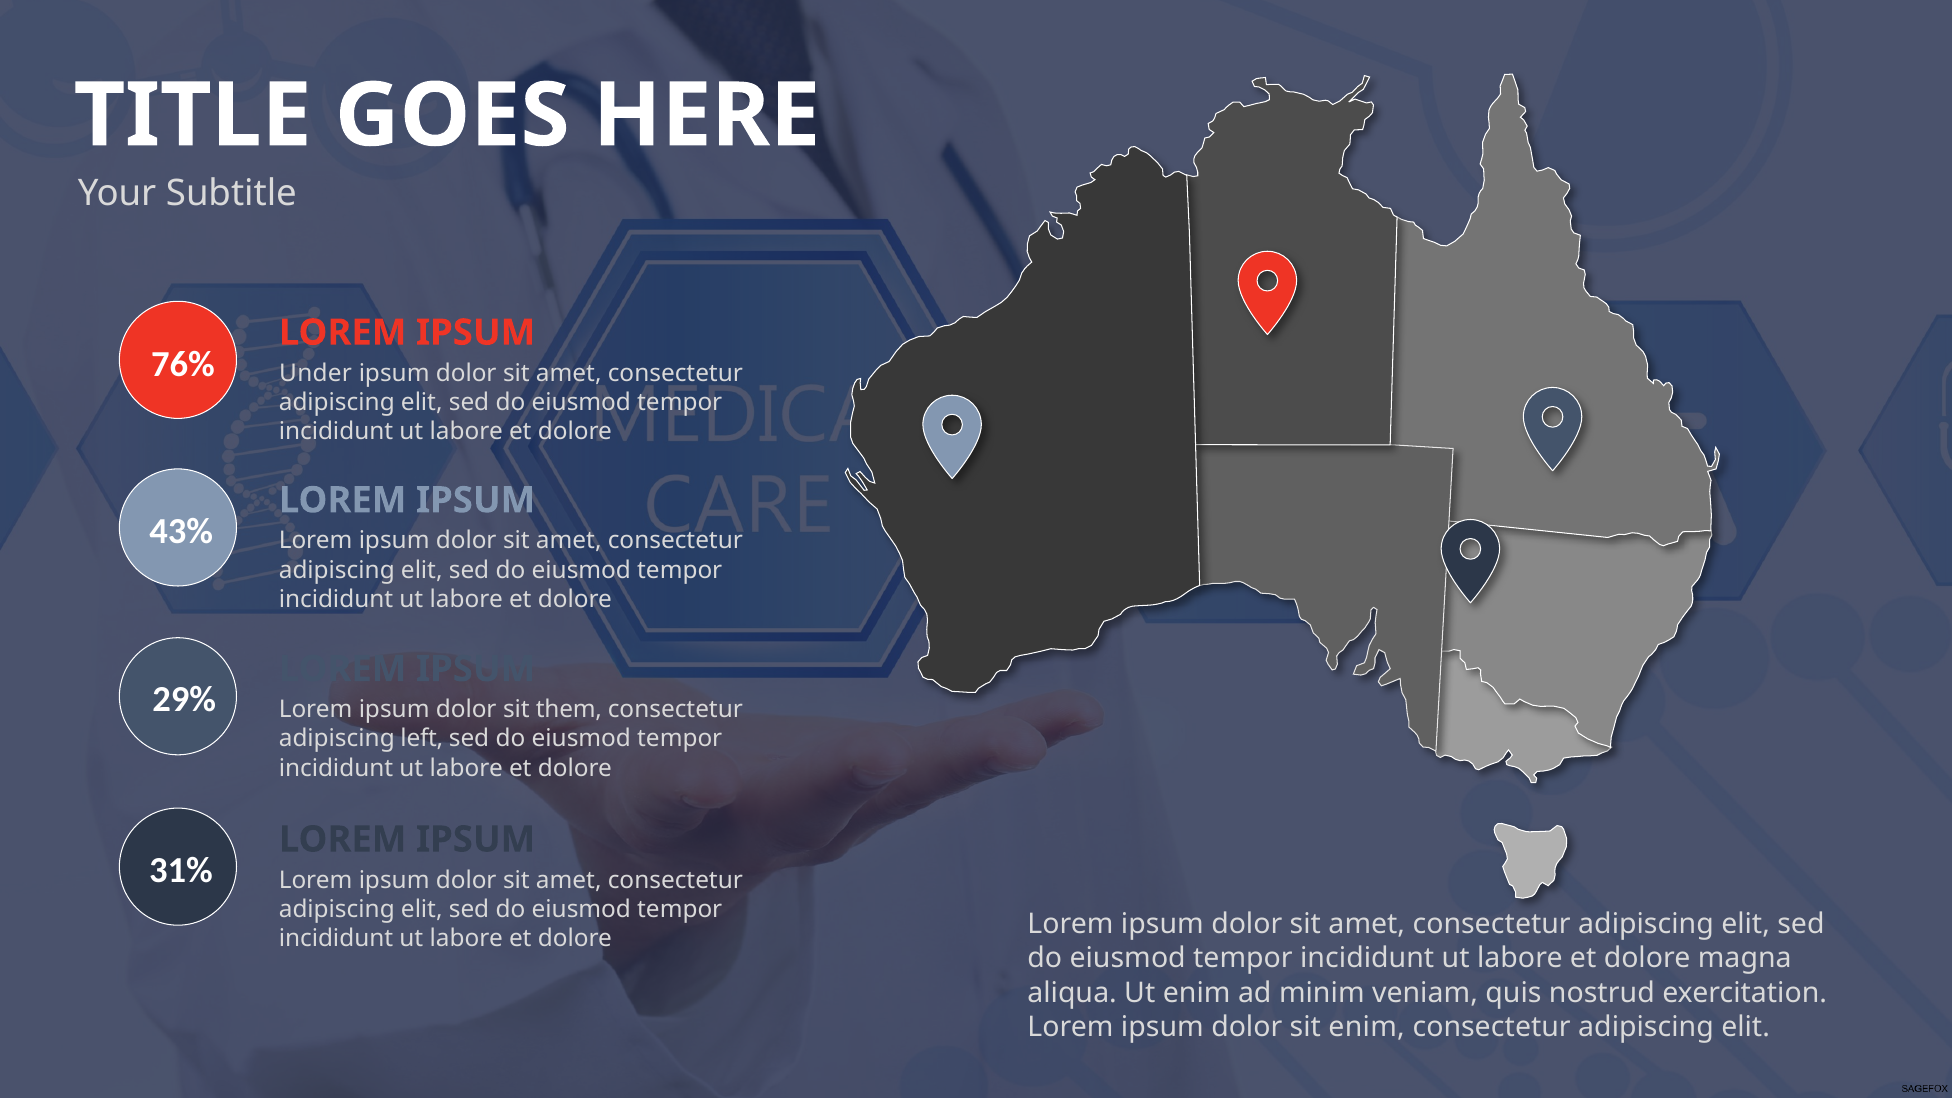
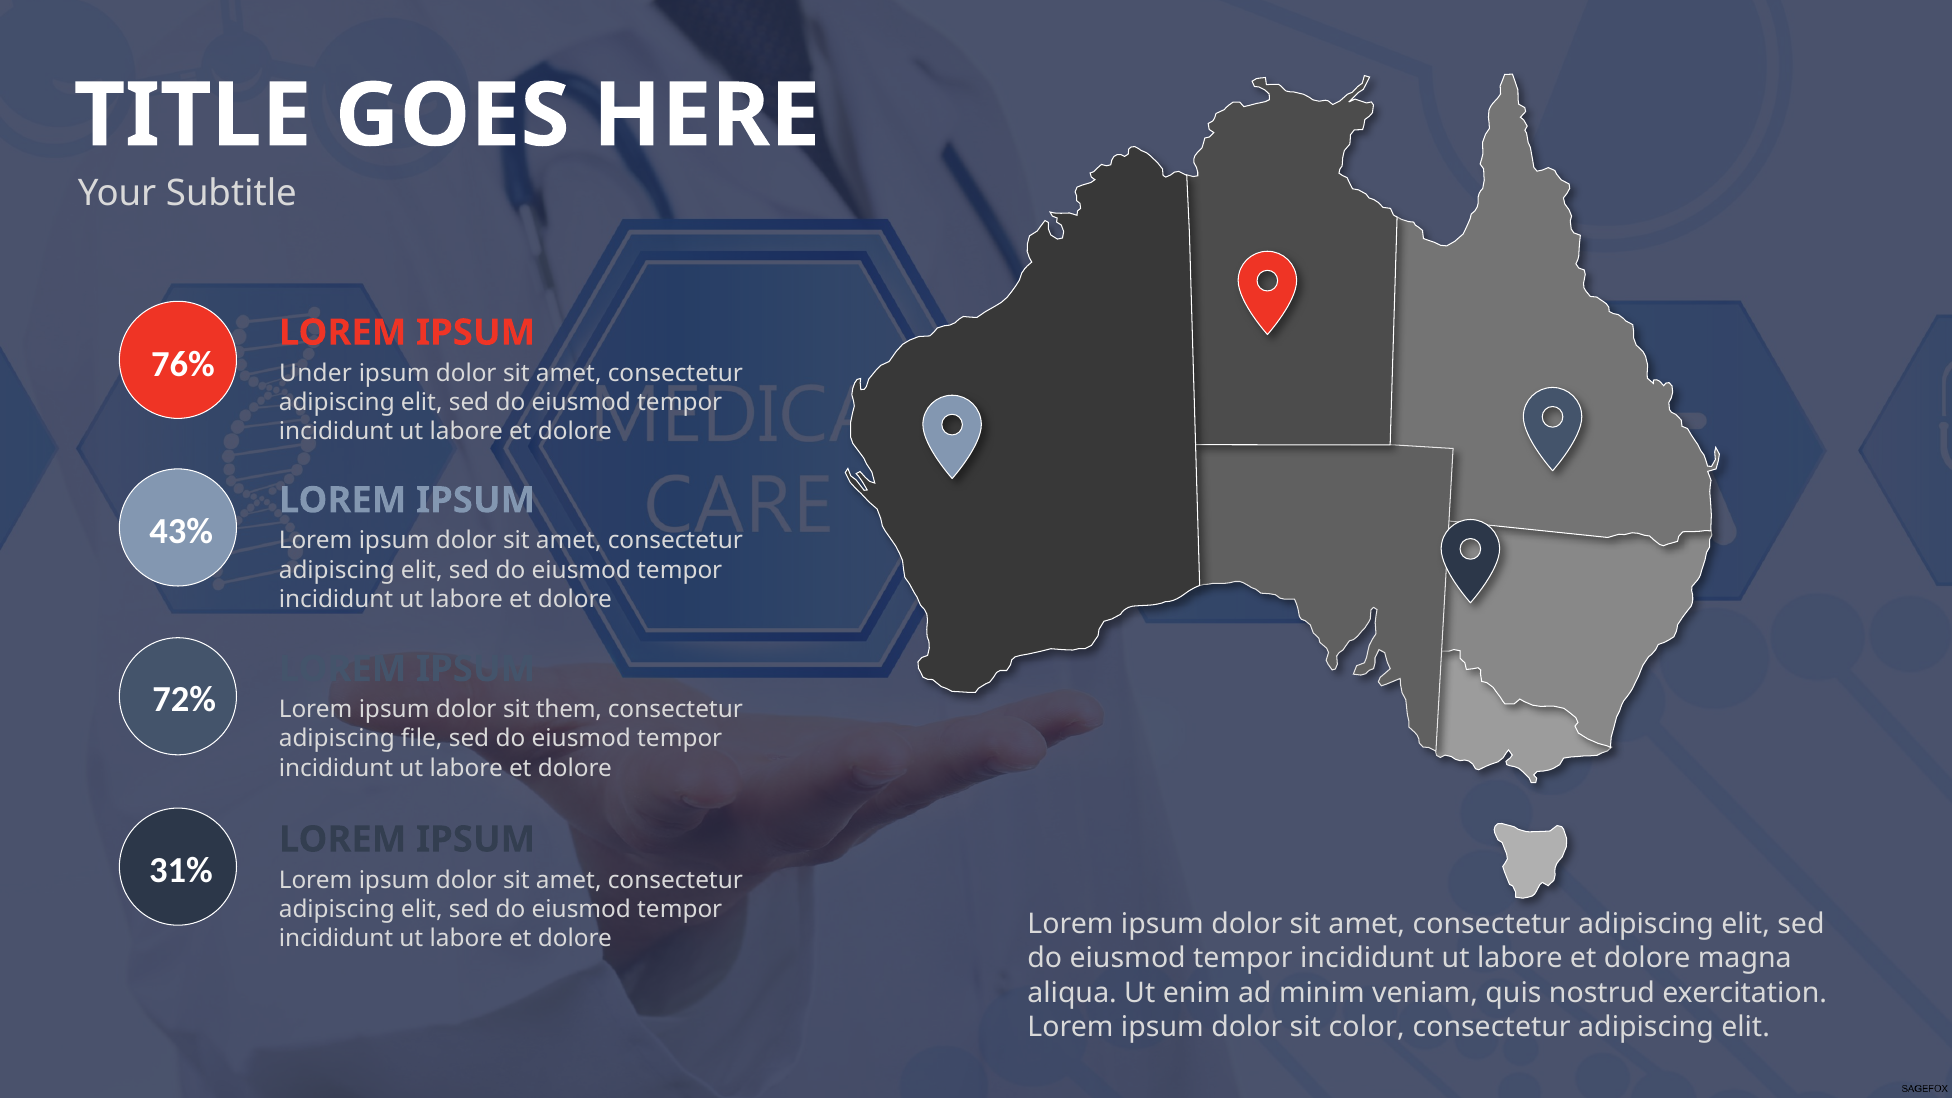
29%: 29% -> 72% (184, 699)
left: left -> file (422, 739)
sit enim: enim -> color (1367, 1027)
